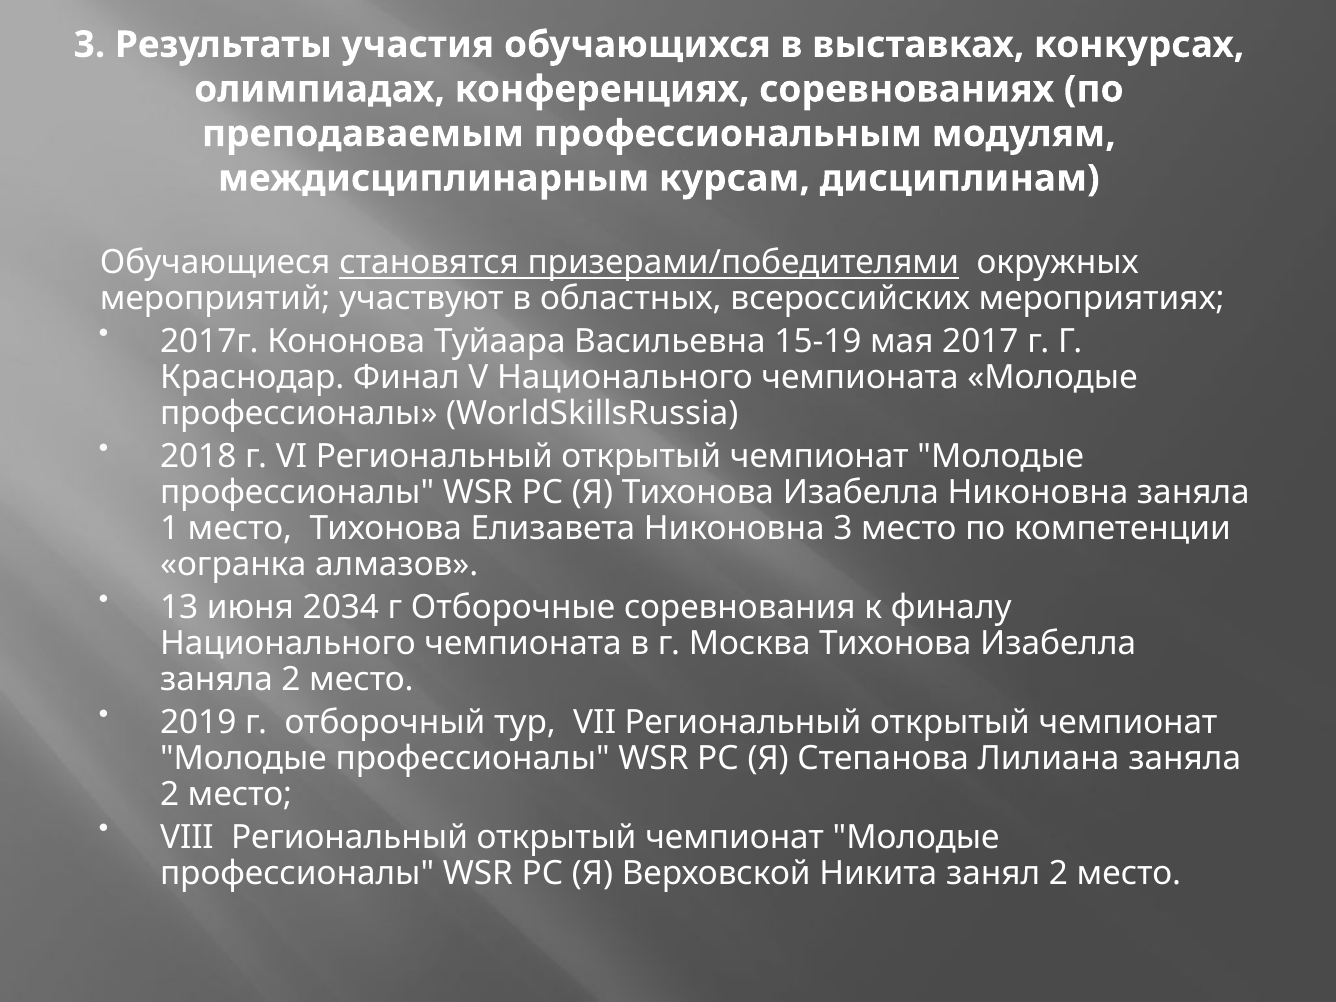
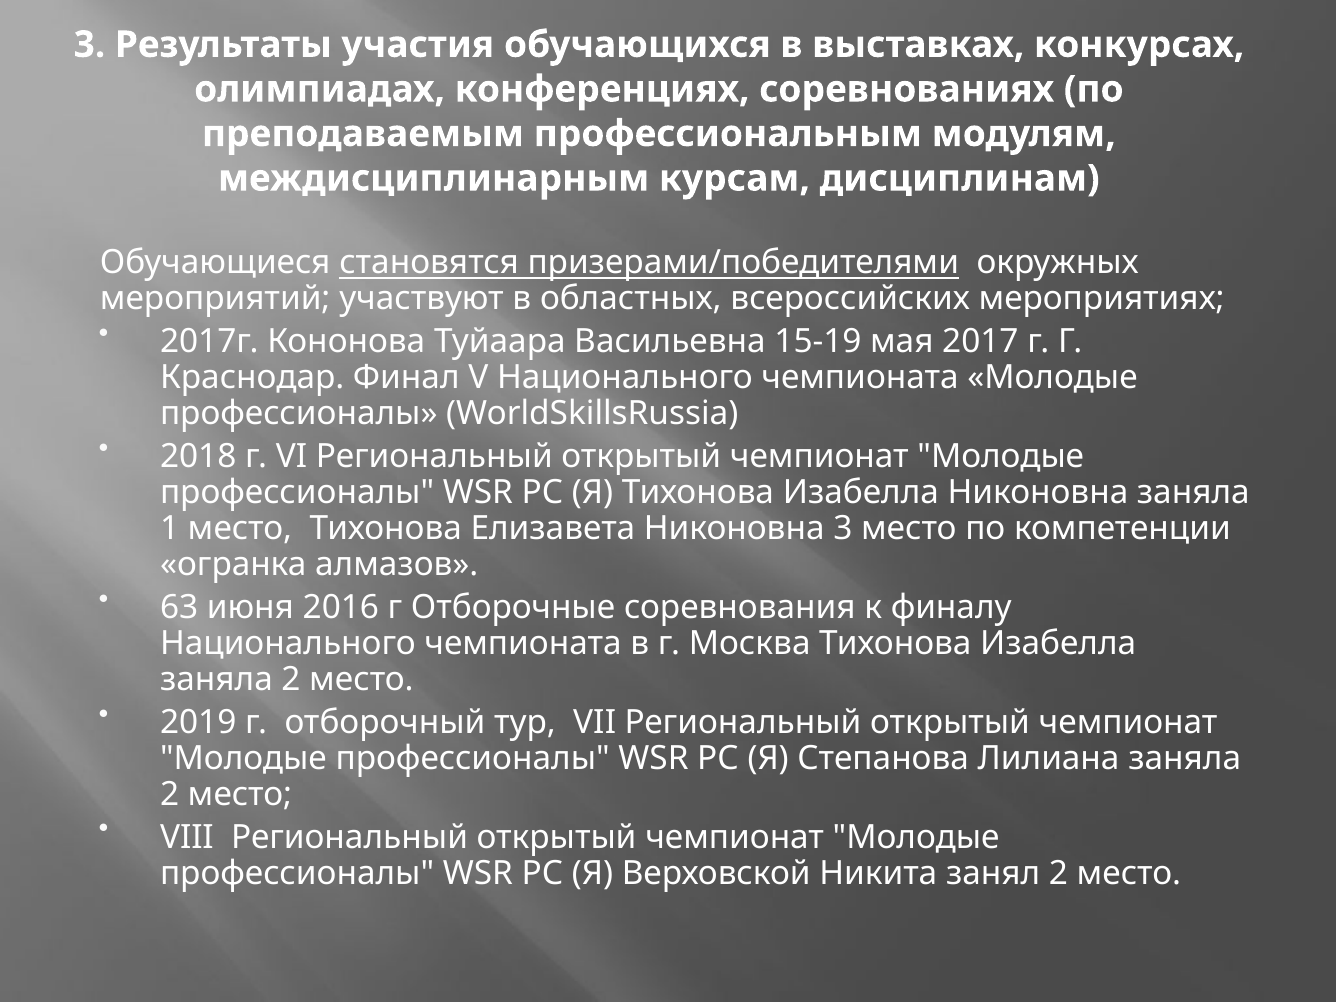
13: 13 -> 63 (179, 607)
2034: 2034 -> 2016 (341, 607)
